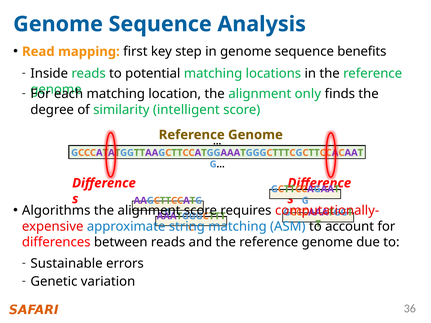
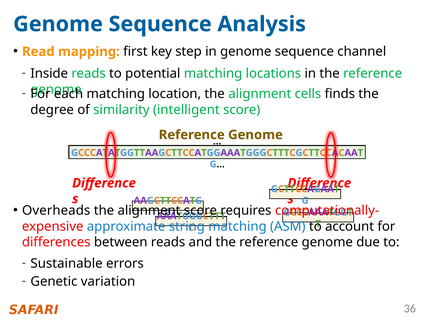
benefits: benefits -> channel (362, 52)
only: only -> cells (308, 94)
Algorithms: Algorithms -> Overheads (56, 211)
